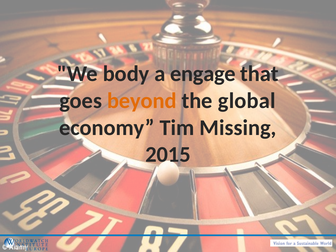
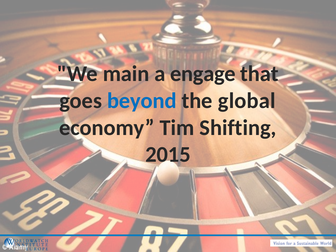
body: body -> main (126, 74)
beyond colour: orange -> blue (142, 101)
Missing: Missing -> Shifting (238, 128)
